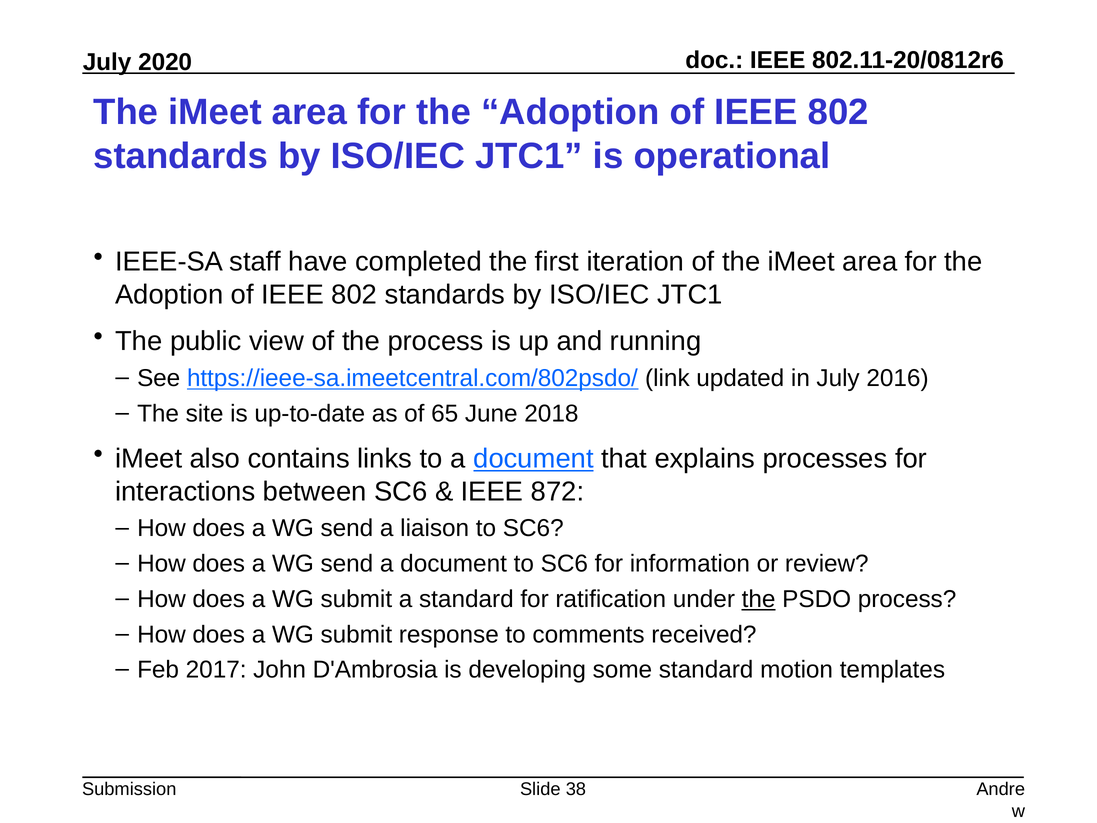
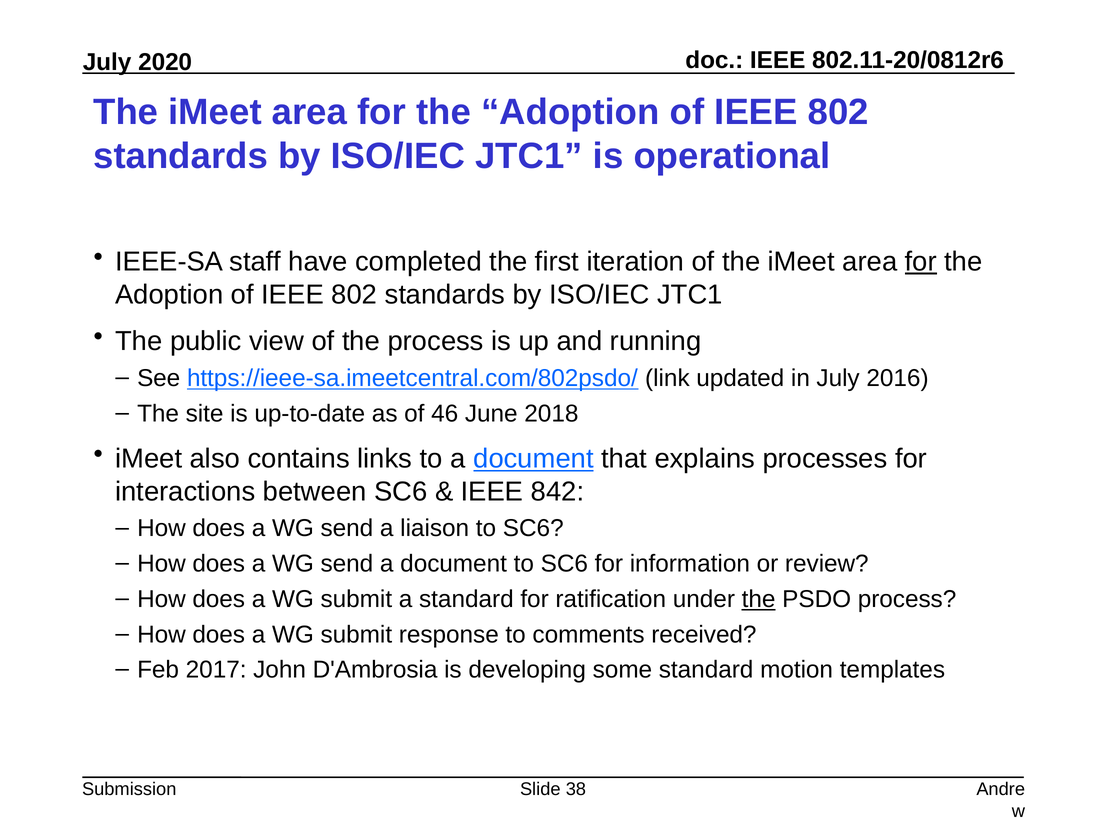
for underline: none -> present (921, 262)
65: 65 -> 46 (445, 413)
872: 872 -> 842 (558, 491)
